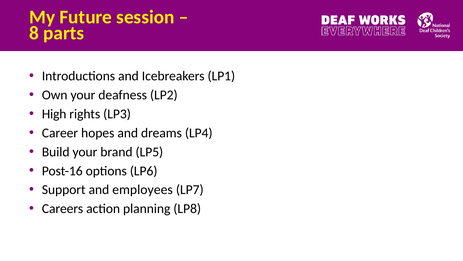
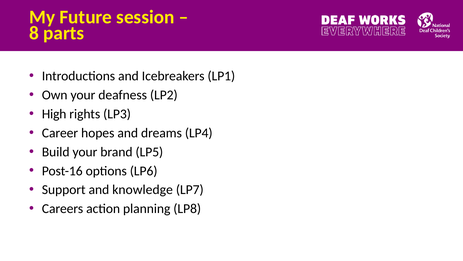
employees: employees -> knowledge (143, 189)
